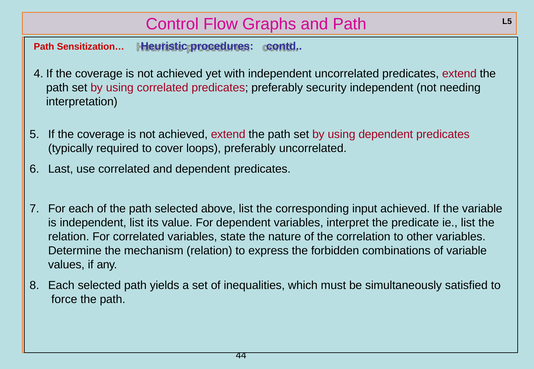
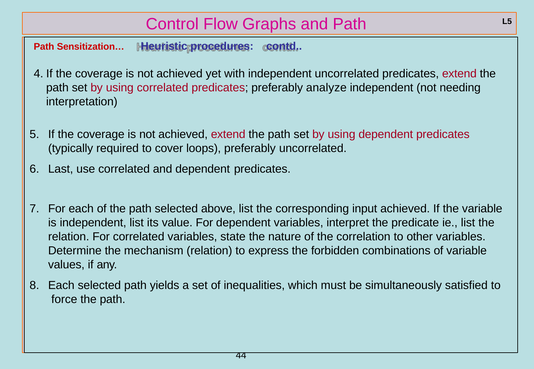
security: security -> analyze (326, 88)
